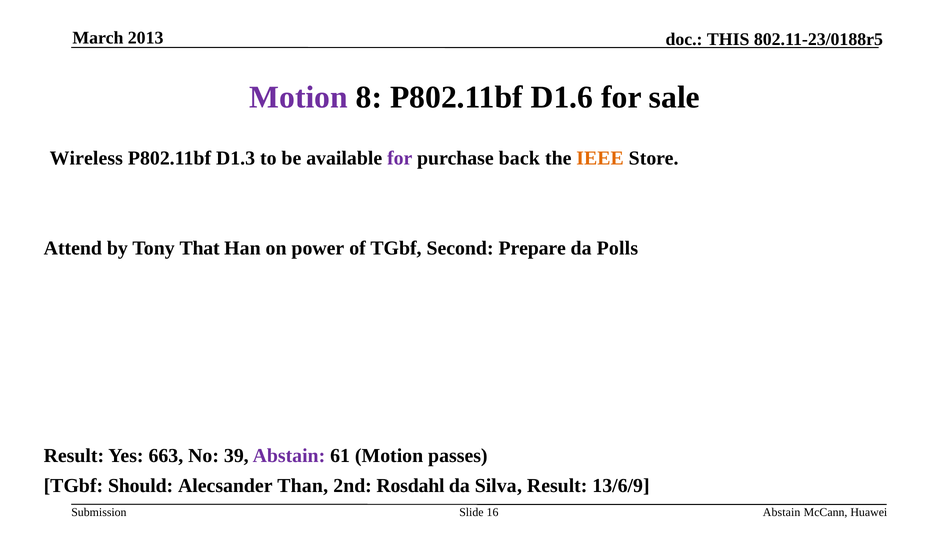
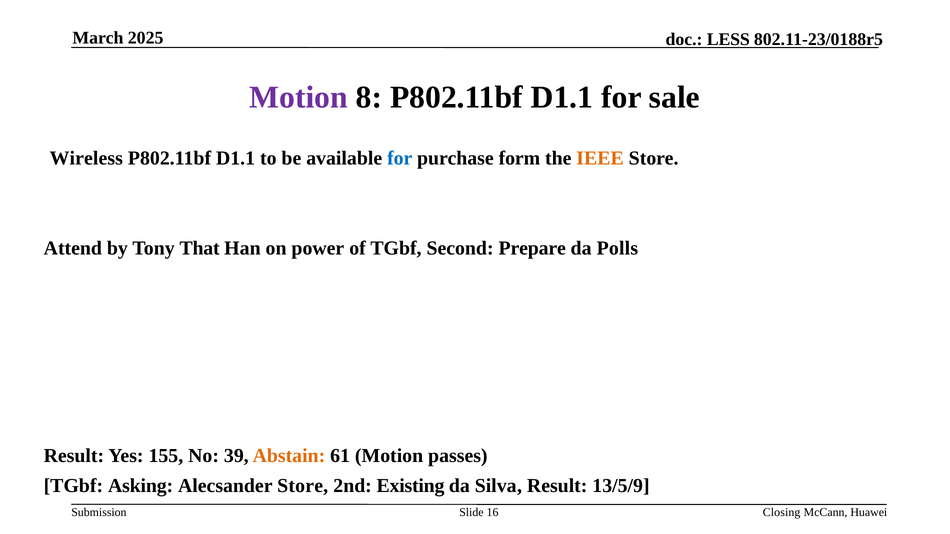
2013: 2013 -> 2025 (146, 38)
THIS: THIS -> LESS (728, 40)
8 P802.11bf D1.6: D1.6 -> D1.1 (562, 97)
D1.3: D1.3 -> D1.1 (236, 158)
for colour: purple -> blue (400, 158)
back: back -> form (519, 158)
663: 663 -> 155 (166, 456)
Abstain colour: purple -> orange (289, 456)
Should: Should -> Asking (141, 486)
Alecsander Than: Than -> Store (303, 486)
Rosdahl: Rosdahl -> Existing (411, 486)
13/6/9: 13/6/9 -> 13/5/9 (621, 486)
16 Abstain: Abstain -> Closing (782, 513)
